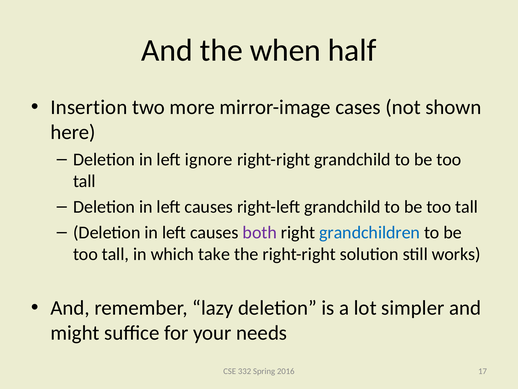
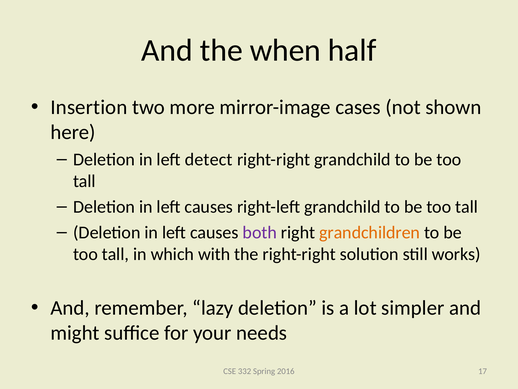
ignore: ignore -> detect (209, 159)
grandchildren colour: blue -> orange (370, 232)
take: take -> with (214, 254)
